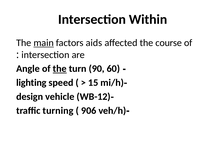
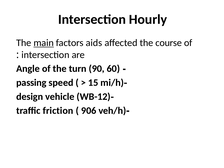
Within: Within -> Hourly (148, 19)
the underline: present -> none (60, 69)
lighting: lighting -> passing (31, 83)
turning: turning -> friction (58, 111)
